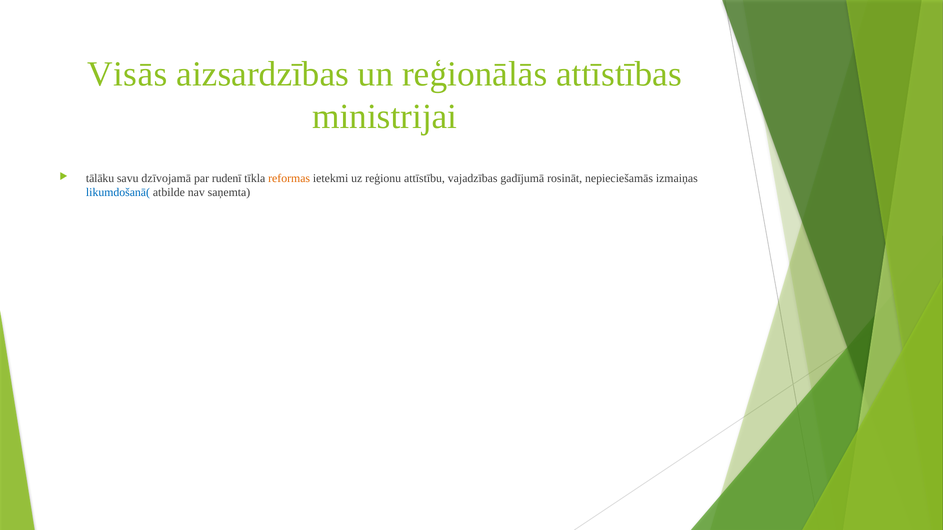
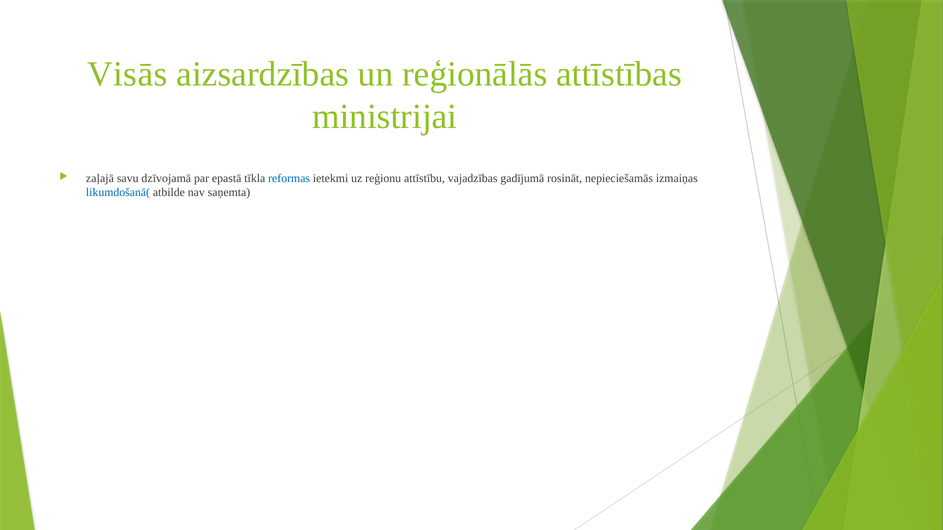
tālāku: tālāku -> zaļajā (100, 179)
rudenī: rudenī -> epastā (227, 179)
reformas colour: orange -> blue (289, 179)
